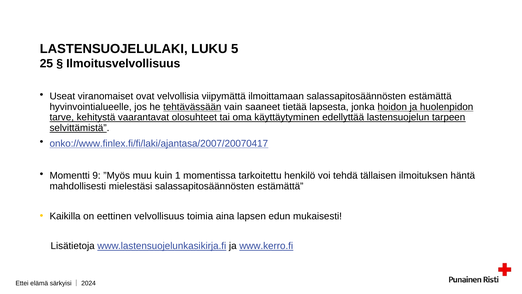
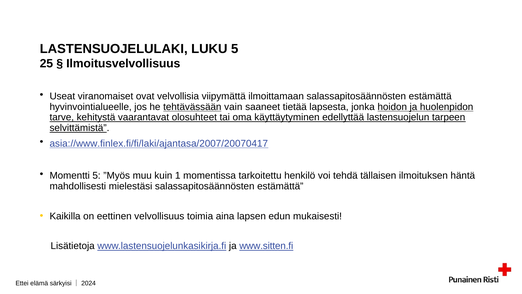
onko://www.finlex.fi/fi/laki/ajantasa/2007/20070417: onko://www.finlex.fi/fi/laki/ajantasa/2007/20070417 -> asia://www.finlex.fi/fi/laki/ajantasa/2007/20070417 (159, 143)
Momentti 9: 9 -> 5 (97, 175)
www.kerro.fi: www.kerro.fi -> www.sitten.fi (266, 246)
